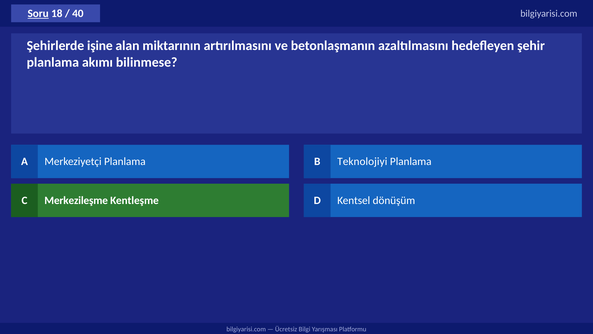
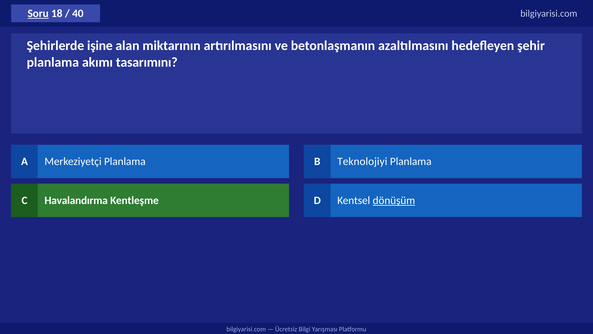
bilinmese: bilinmese -> tasarımını (147, 62)
Merkezileşme: Merkezileşme -> Havalandırma (76, 200)
dönüşüm underline: none -> present (394, 200)
